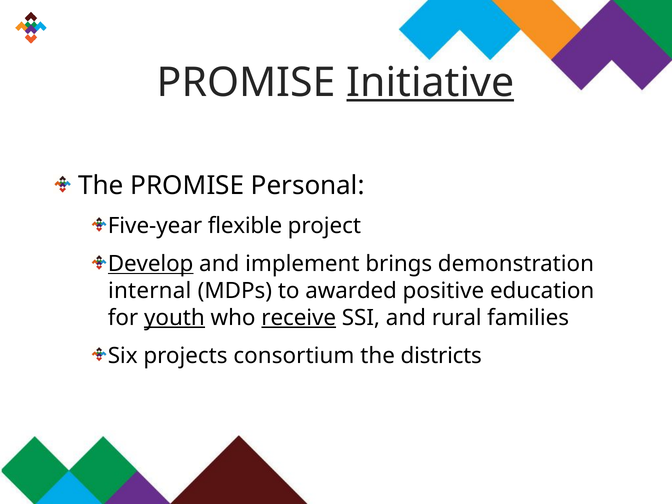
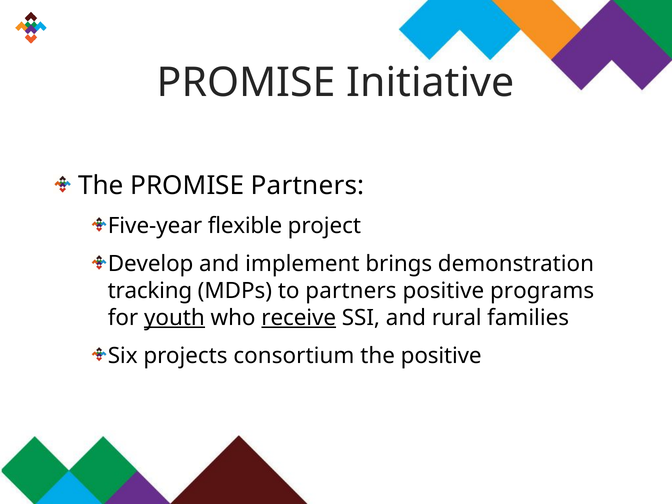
Initiative underline: present -> none (430, 82)
PROMISE Personal: Personal -> Partners (308, 186)
Develop underline: present -> none (151, 264)
internal: internal -> tracking (150, 291)
to awarded: awarded -> partners (351, 291)
education: education -> programs (542, 291)
the districts: districts -> positive (441, 356)
